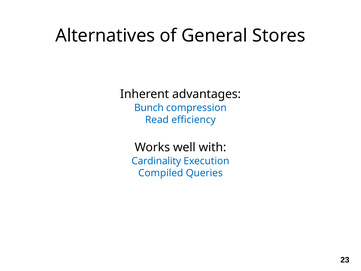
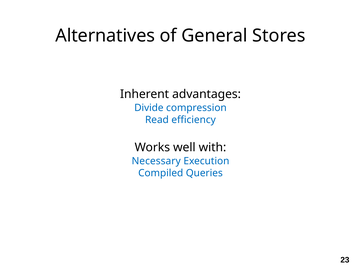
Bunch: Bunch -> Divide (149, 108)
Cardinality: Cardinality -> Necessary (156, 161)
